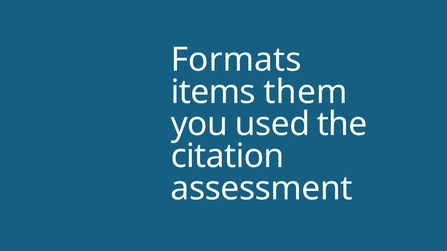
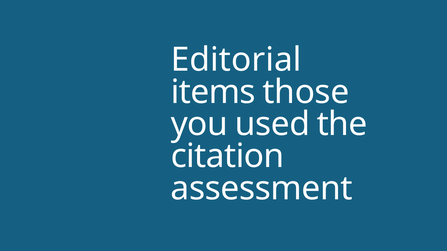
Formats: Formats -> Editorial (236, 60)
them: them -> those (306, 92)
